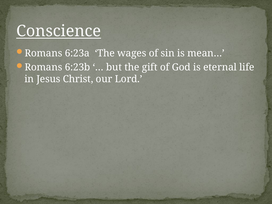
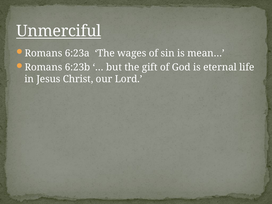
Conscience: Conscience -> Unmerciful (59, 31)
